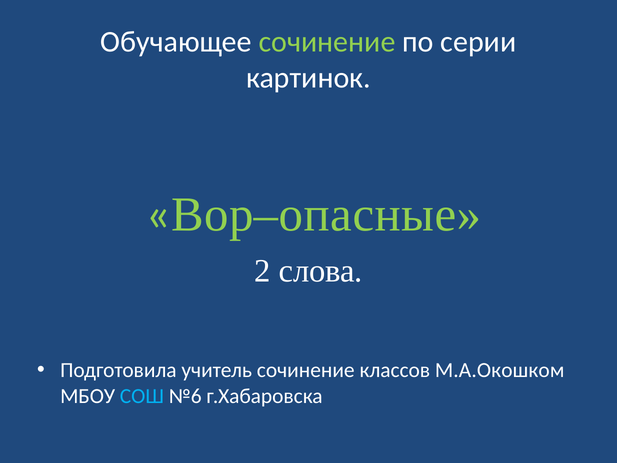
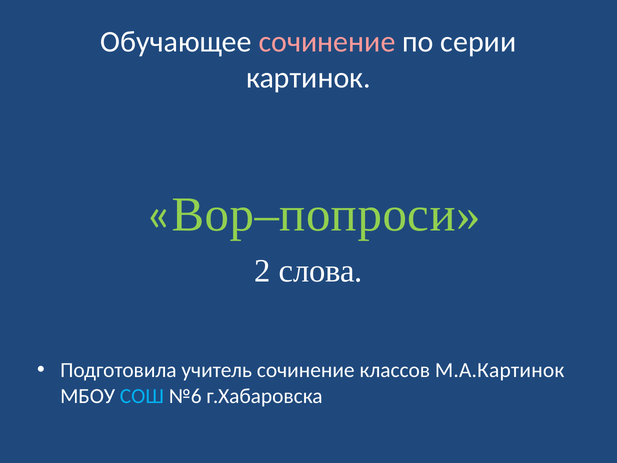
сочинение colour: light green -> pink (327, 42)
Вор–опасные: Вор–опасные -> Вор–попроси (326, 215)
М.А.Окошком: М.А.Окошком -> М.А.Картинок (500, 370)
